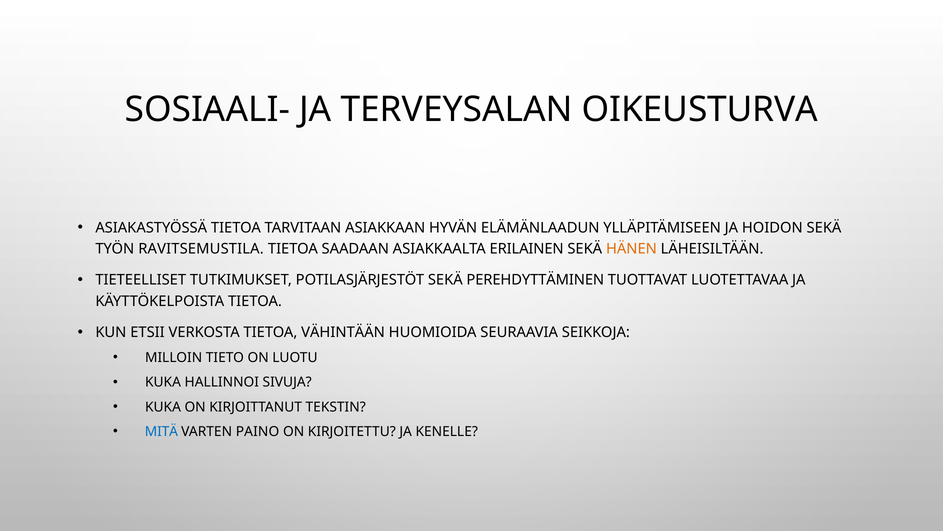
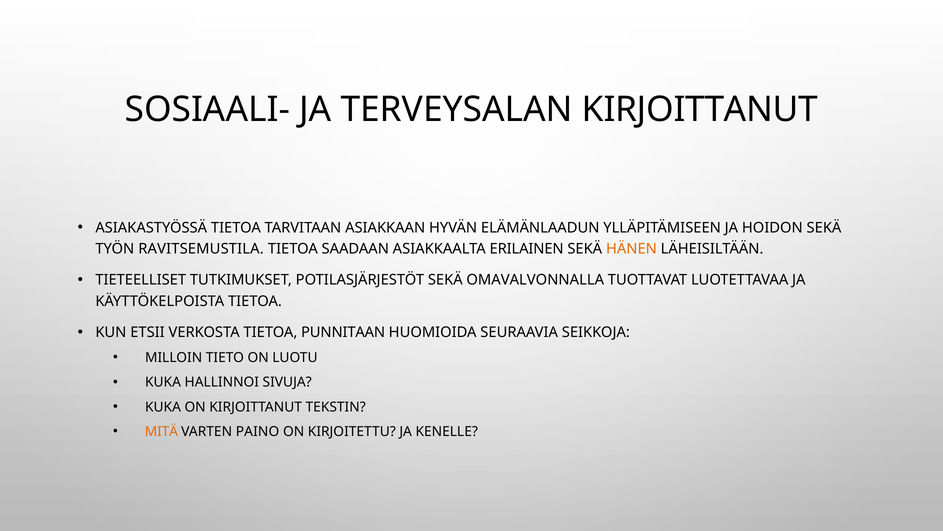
TERVEYSALAN OIKEUSTURVA: OIKEUSTURVA -> KIRJOITTANUT (700, 109)
PEREHDYTTÄMINEN: PEREHDYTTÄMINEN -> OMAVALVONNALLA (535, 280)
VÄHINTÄÄN: VÄHINTÄÄN -> PUNNITAAN (343, 332)
MITÄ colour: blue -> orange (161, 431)
